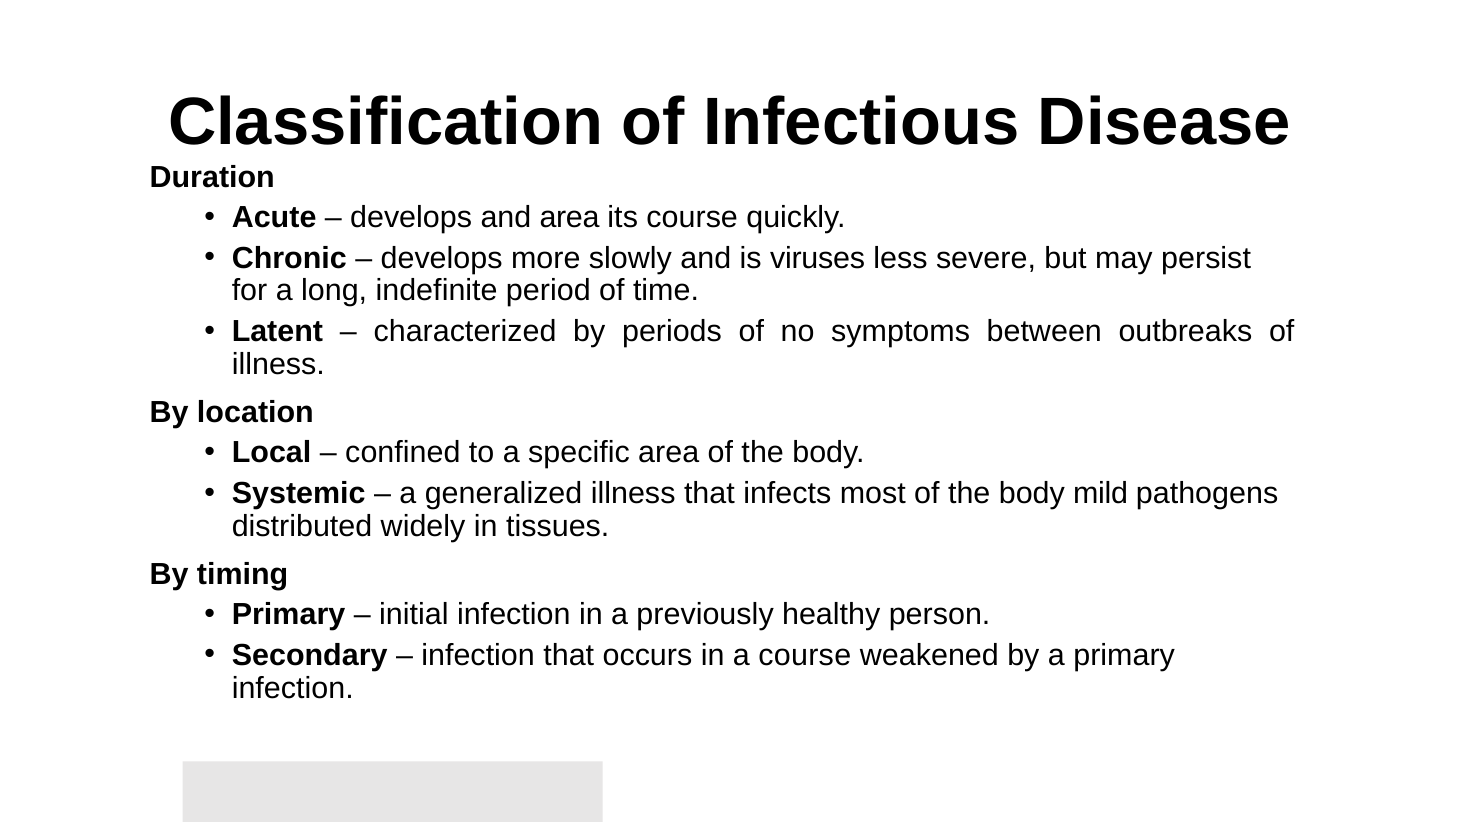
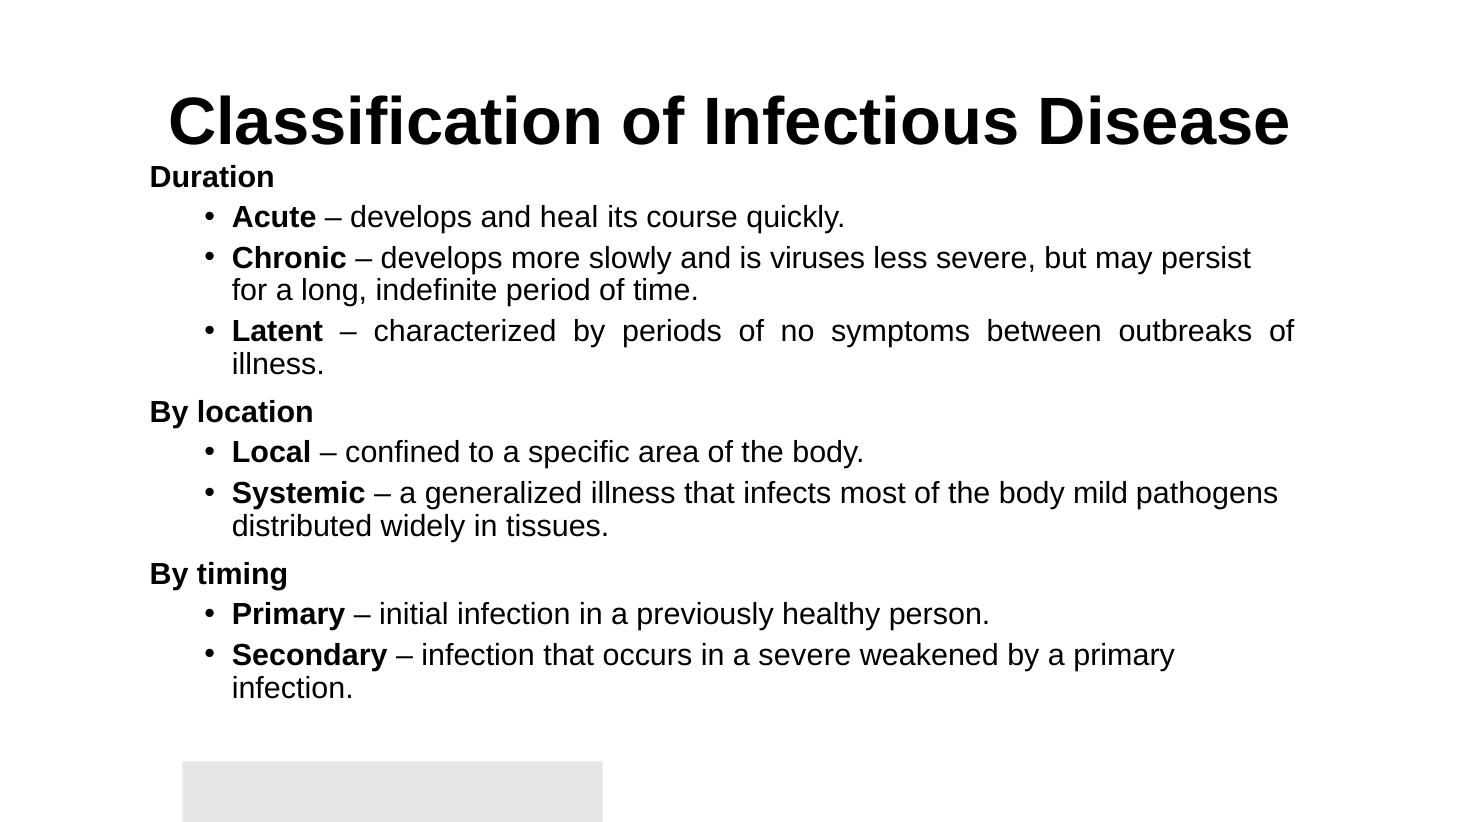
and area: area -> heal (569, 217)
a course: course -> severe (805, 655)
